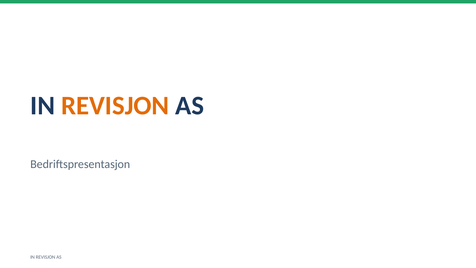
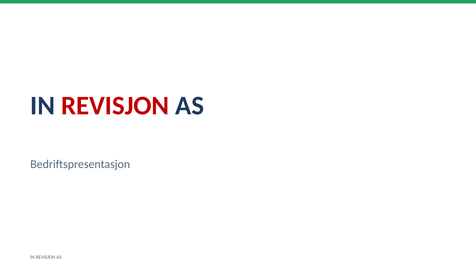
REVISJON colour: orange -> red (115, 106)
